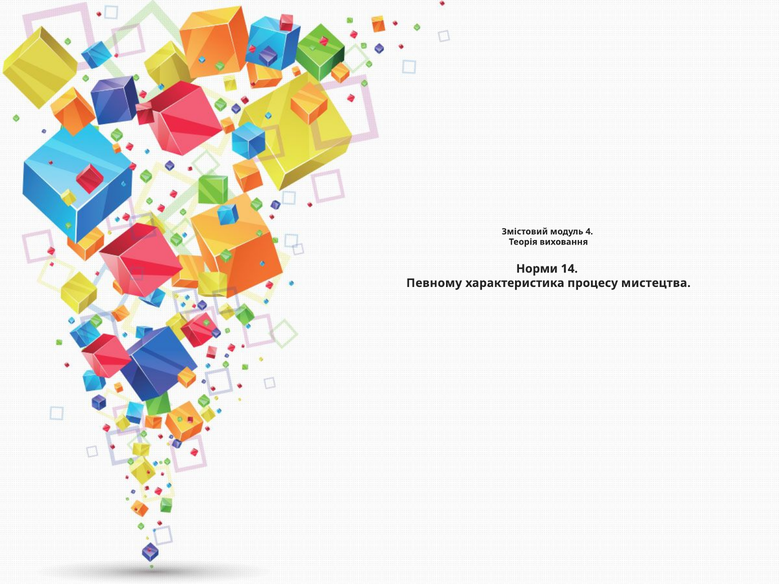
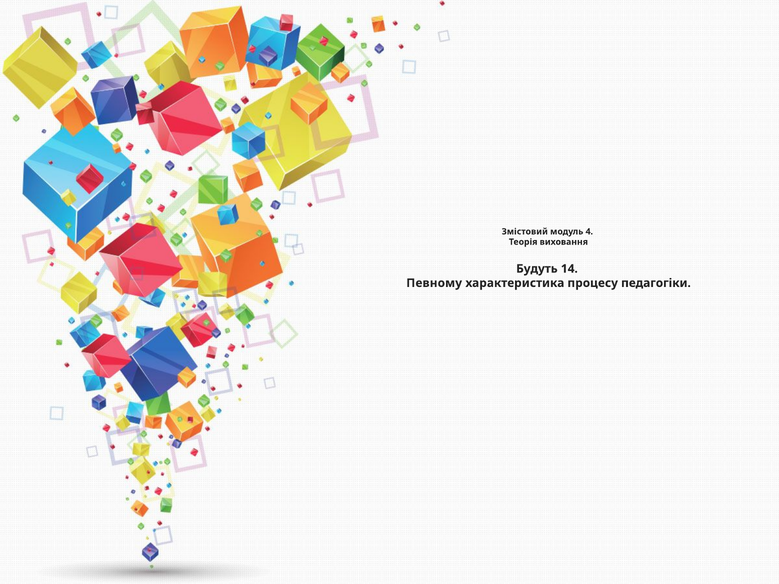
Норми: Норми -> Будуть (537, 269)
мистецтва: мистецтва -> педагогіки (656, 283)
